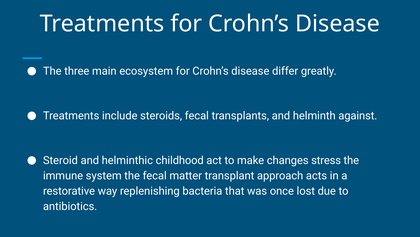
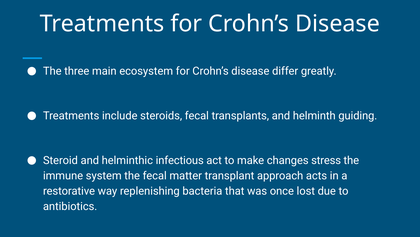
against: against -> guiding (358, 115)
childhood: childhood -> infectious (180, 160)
